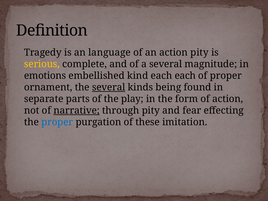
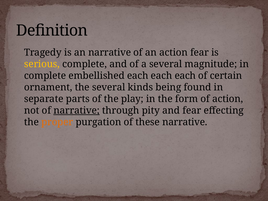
an language: language -> narrative (110, 52)
action pity: pity -> fear (200, 52)
emotions: emotions -> complete (45, 76)
embellished kind: kind -> each (138, 76)
of proper: proper -> certain (226, 76)
several underline: present -> none (109, 87)
proper colour: blue -> orange (57, 122)
these imitation: imitation -> narrative (185, 122)
